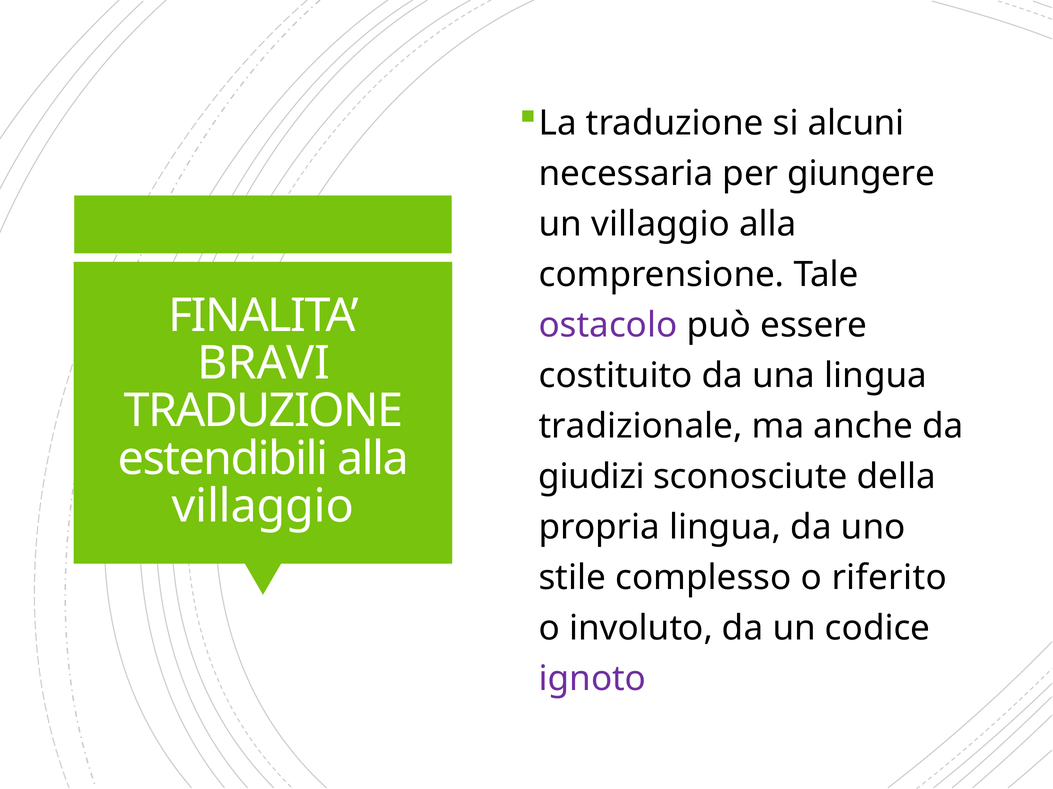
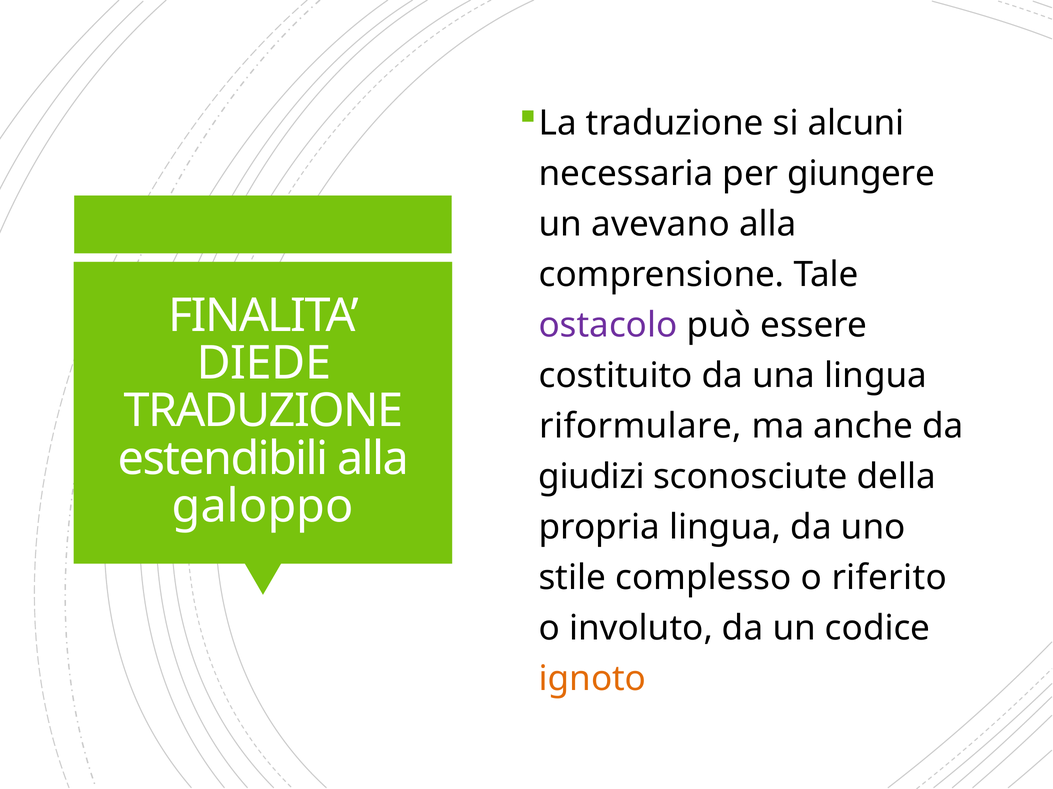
un villaggio: villaggio -> avevano (661, 224)
BRAVI: BRAVI -> DIEDE (264, 364)
tradizionale: tradizionale -> riformulare (641, 427)
villaggio: villaggio -> galoppo (263, 507)
ignoto colour: purple -> orange (592, 679)
